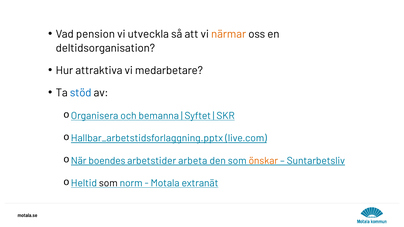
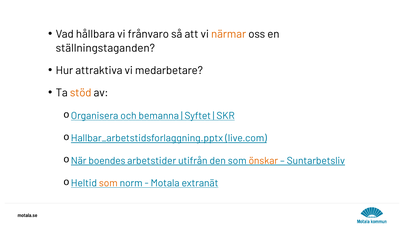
pension: pension -> hållbara (95, 34)
utveckla: utveckla -> frånvaro (148, 34)
deltidsorganisation: deltidsorganisation -> ställningstaganden (105, 48)
stöd colour: blue -> orange (81, 93)
arbeta: arbeta -> utifrån (193, 161)
som colour: black -> orange (108, 183)
